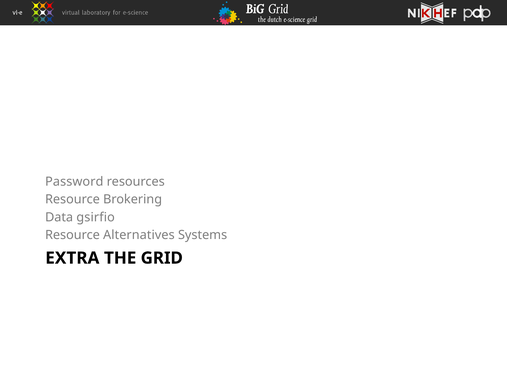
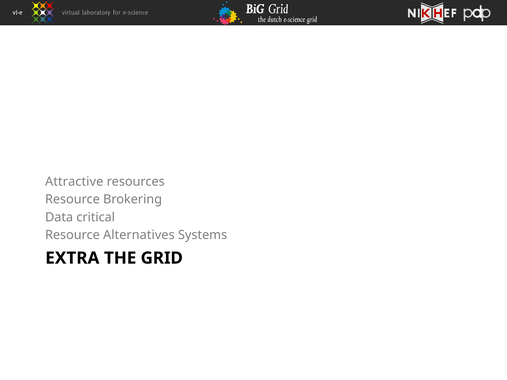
Password: Password -> Attractive (74, 182)
gsirfio: gsirfio -> critical (96, 217)
